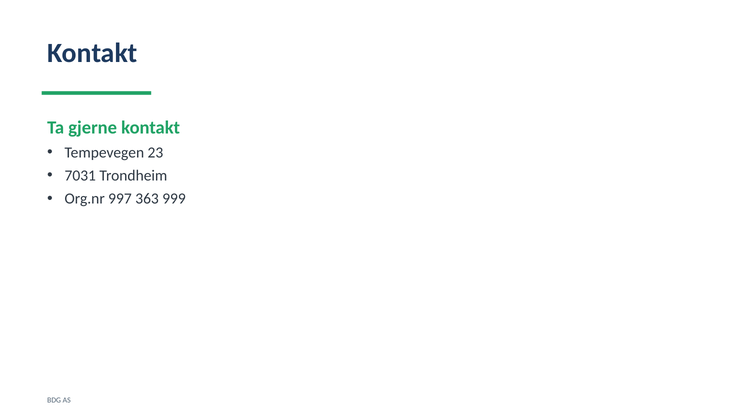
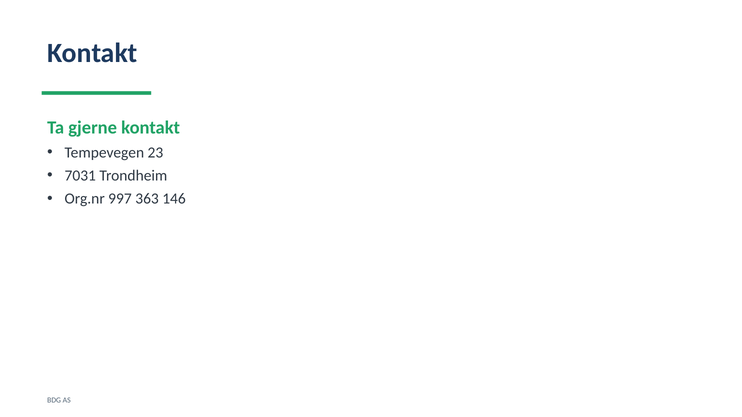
999: 999 -> 146 (174, 199)
